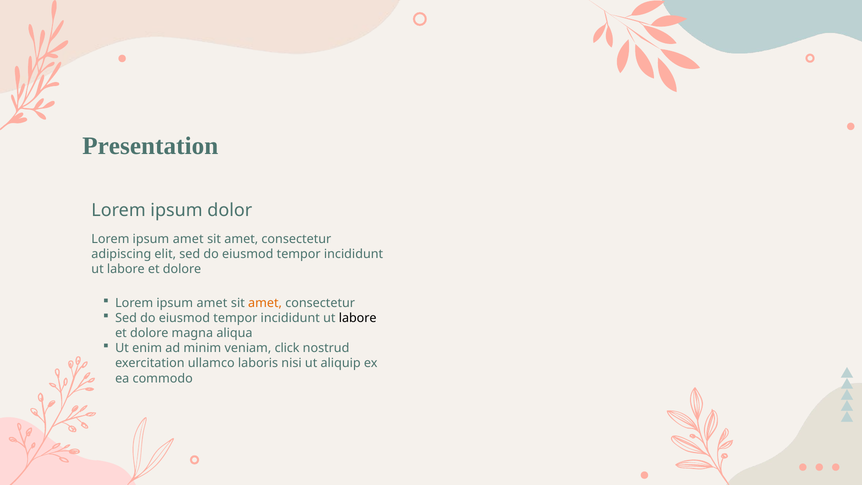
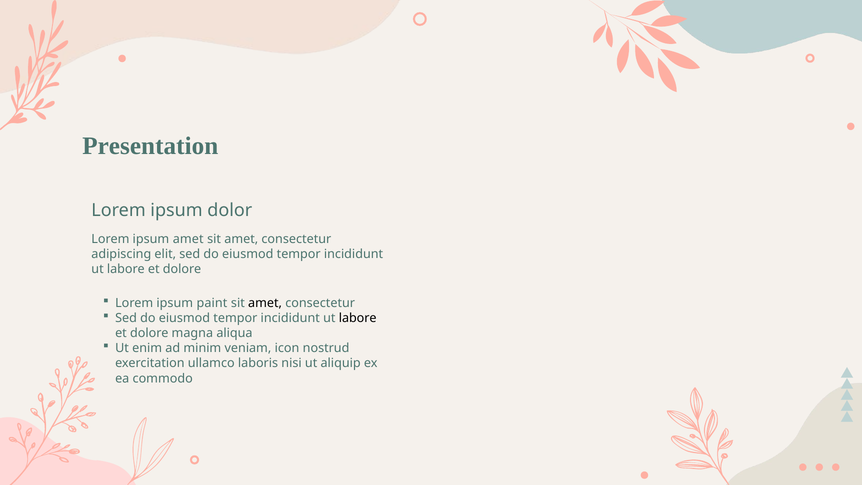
amet: amet -> paint (212, 303)
amet colour: orange -> black (265, 303)
click: click -> icon (287, 348)
